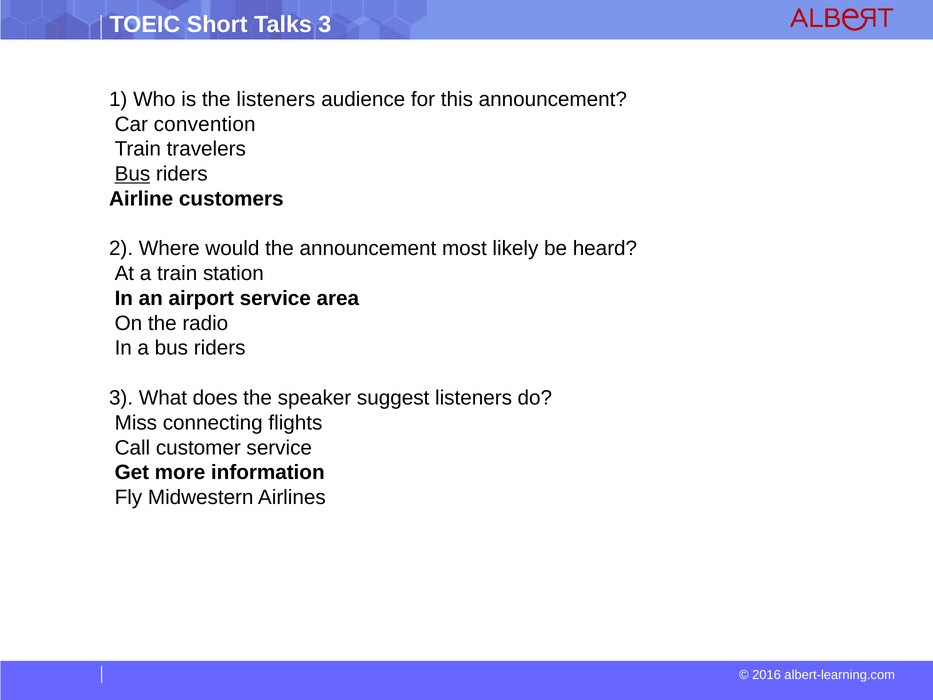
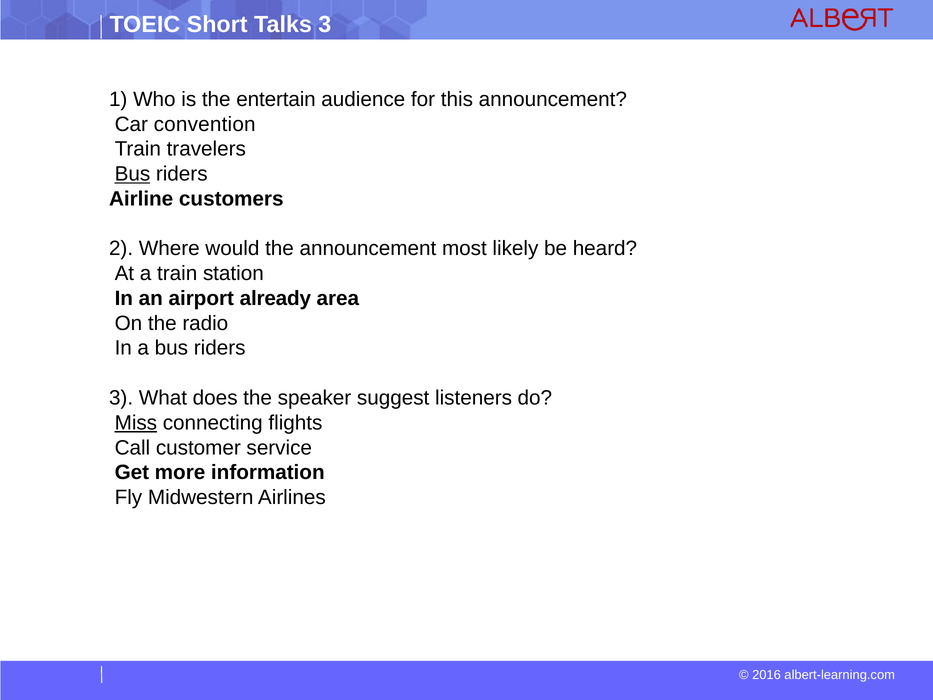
the listeners: listeners -> entertain (276, 99)
airport service: service -> already (275, 298)
Miss underline: none -> present (136, 423)
